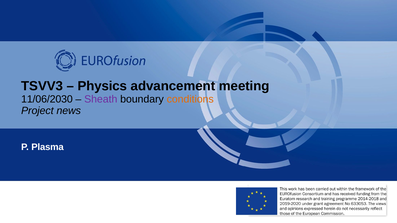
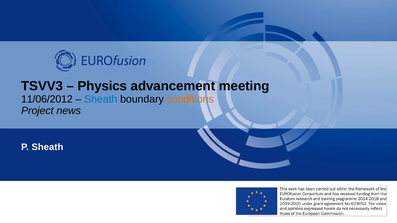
11/06/2030: 11/06/2030 -> 11/06/2012 (47, 99)
Sheath colour: purple -> blue (101, 99)
P Plasma: Plasma -> Sheath (47, 147)
